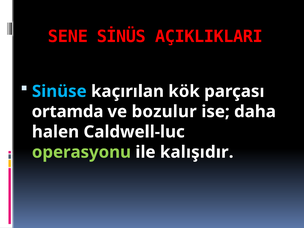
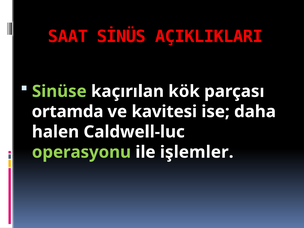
SENE: SENE -> SAAT (68, 37)
Sinüse colour: light blue -> light green (59, 91)
bozulur: bozulur -> kavitesi (164, 112)
kalışıdır: kalışıdır -> işlemler (197, 152)
